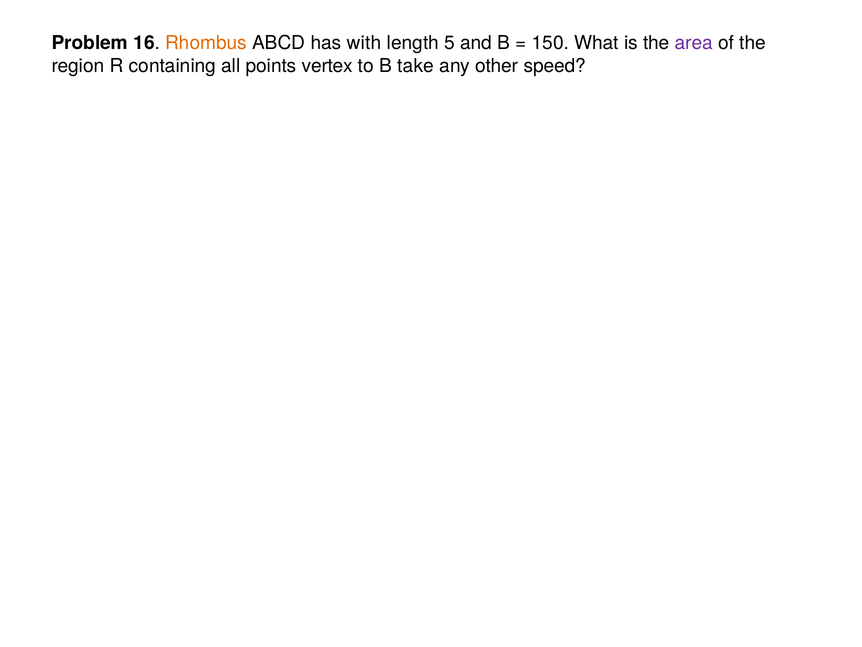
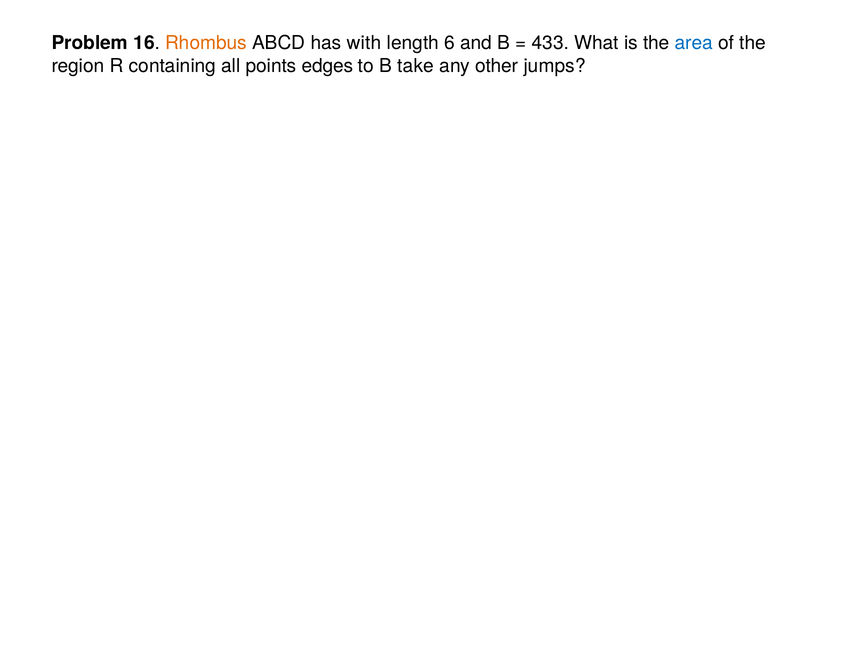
5: 5 -> 6 (450, 43)
150: 150 -> 433 (550, 43)
area colour: purple -> blue (694, 43)
vertex: vertex -> edges (327, 66)
speed: speed -> jumps (555, 66)
